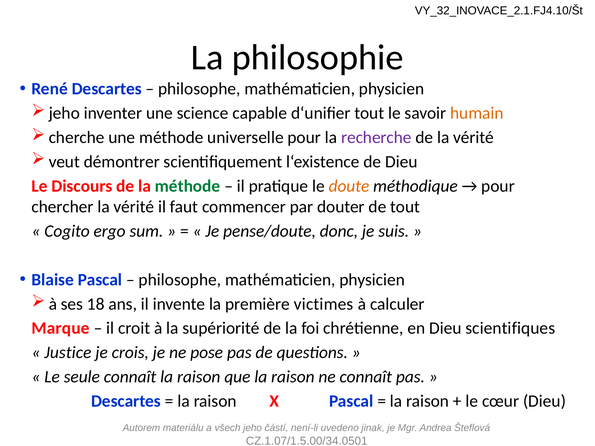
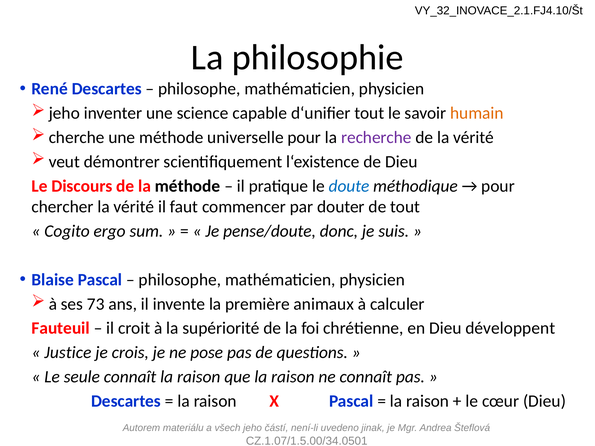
méthode colour: green -> black (188, 186)
doute colour: orange -> blue (349, 186)
18: 18 -> 73 (96, 304)
victimes: victimes -> animaux (324, 304)
Marque: Marque -> Fauteuil (61, 328)
scientifiques: scientifiques -> développent (510, 328)
